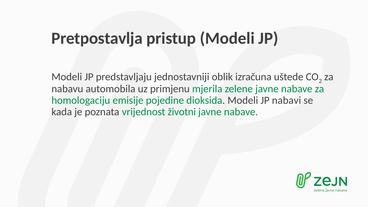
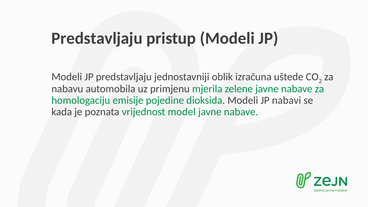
Pretpostavlja: Pretpostavlja -> Predstavljaju (97, 38)
životni: životni -> model (182, 112)
